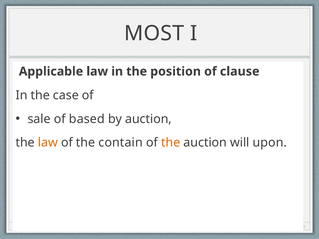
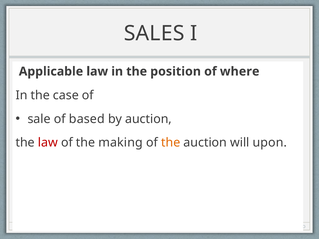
MOST: MOST -> SALES (154, 33)
clause: clause -> where (240, 72)
law colour: orange -> red (48, 143)
contain: contain -> making (121, 143)
